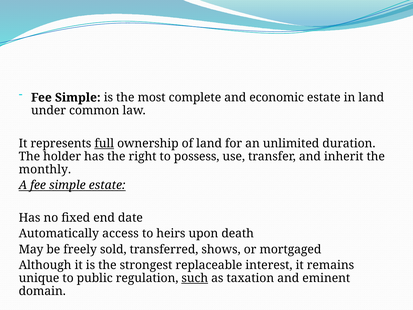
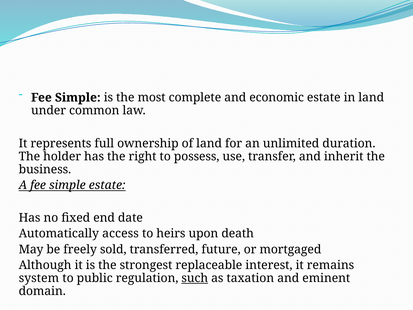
full underline: present -> none (104, 143)
monthly: monthly -> business (45, 169)
shows: shows -> future (221, 249)
unique: unique -> system (39, 278)
